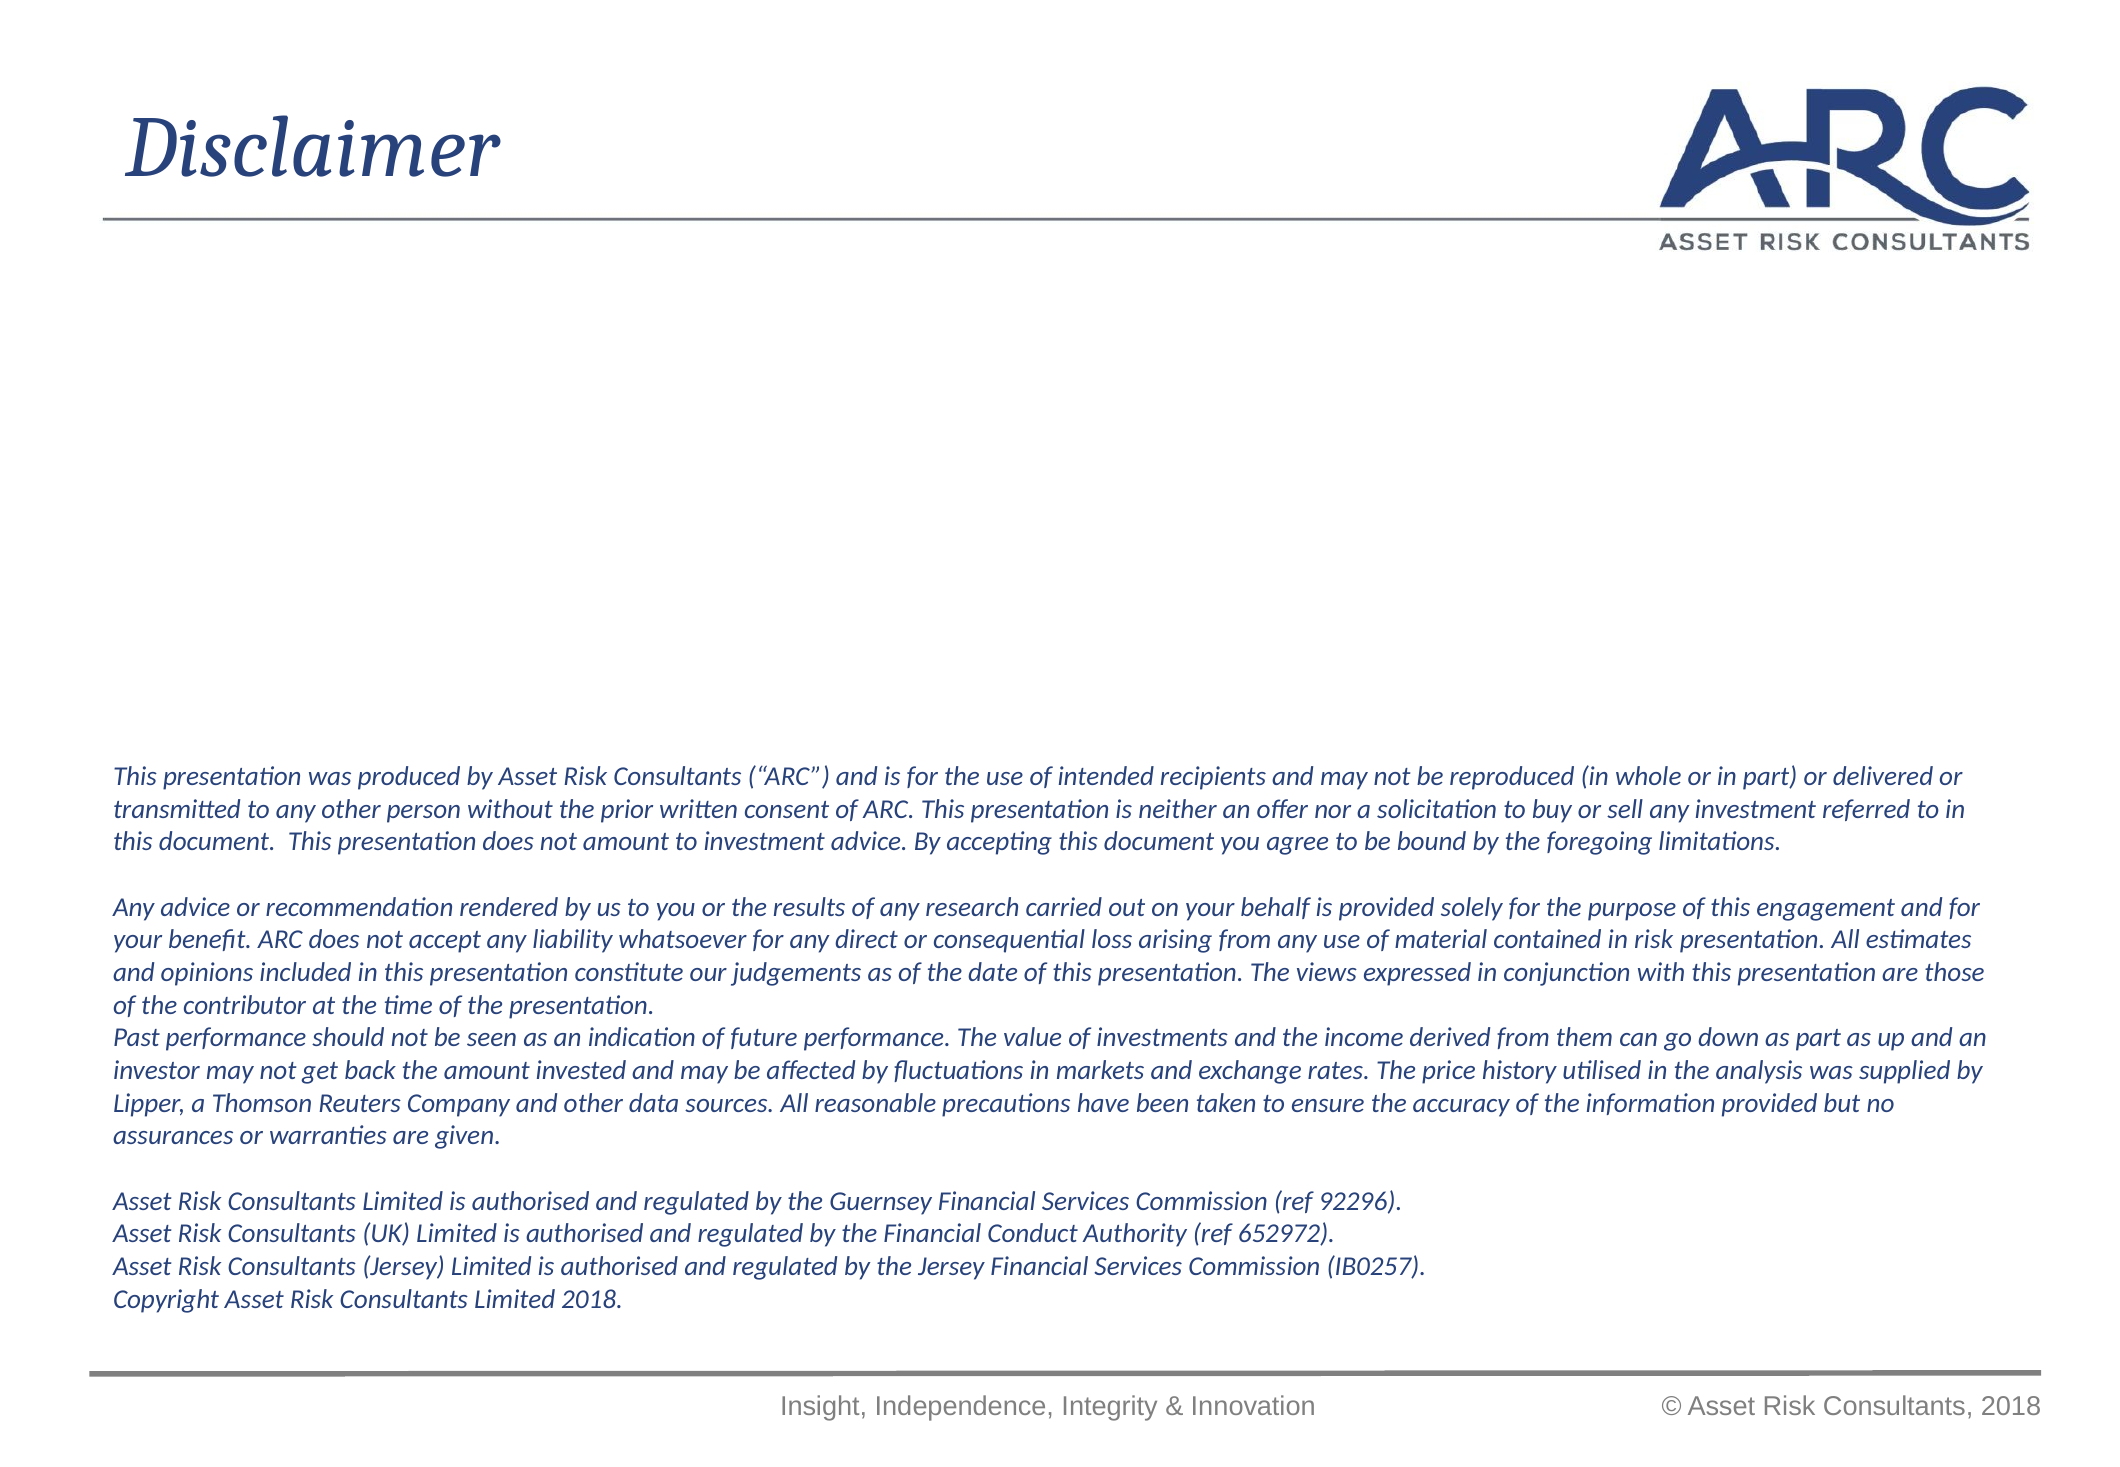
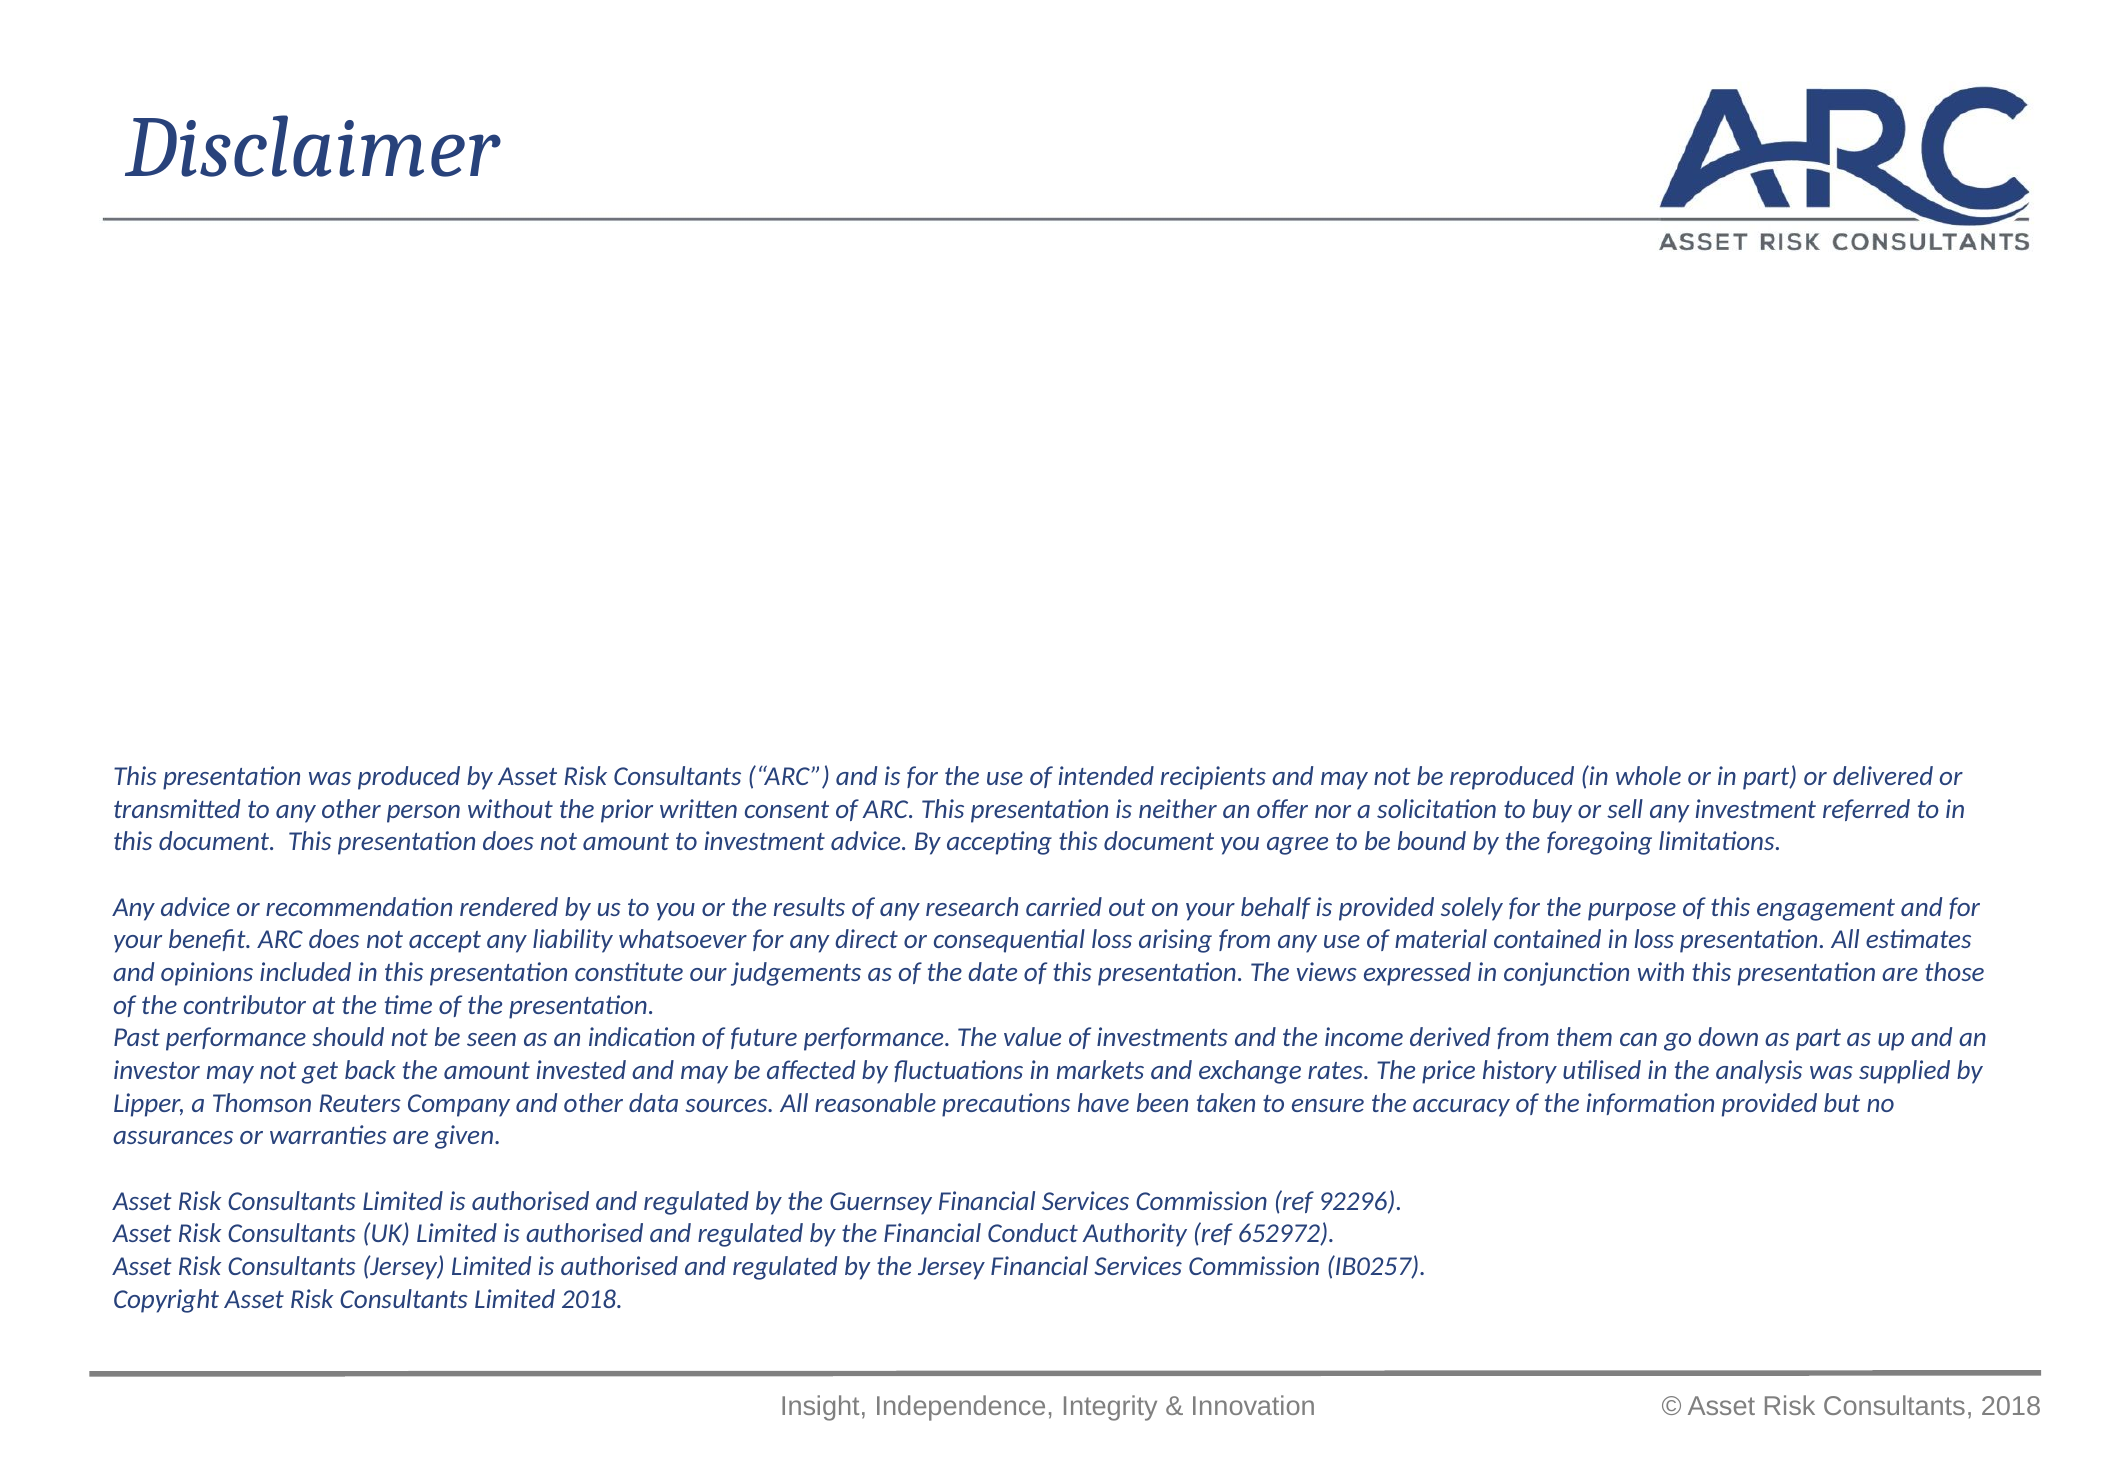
in risk: risk -> loss (1654, 940)
